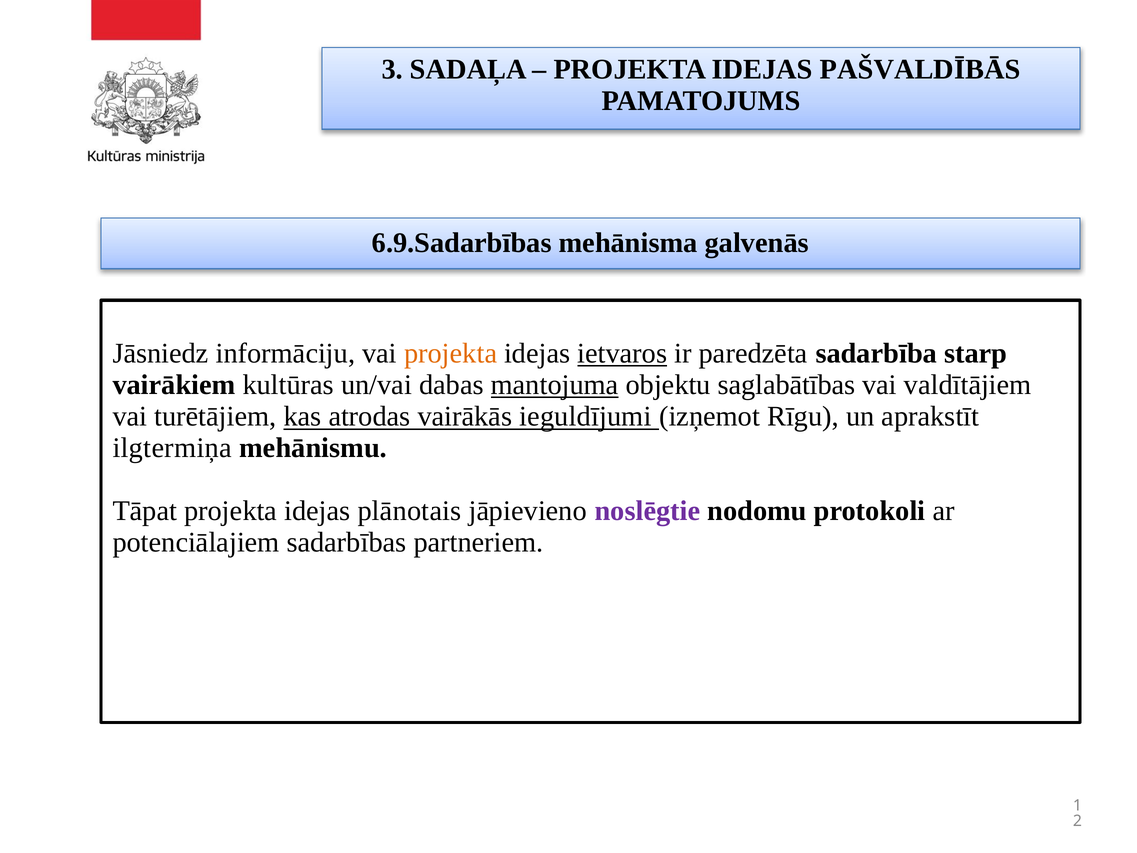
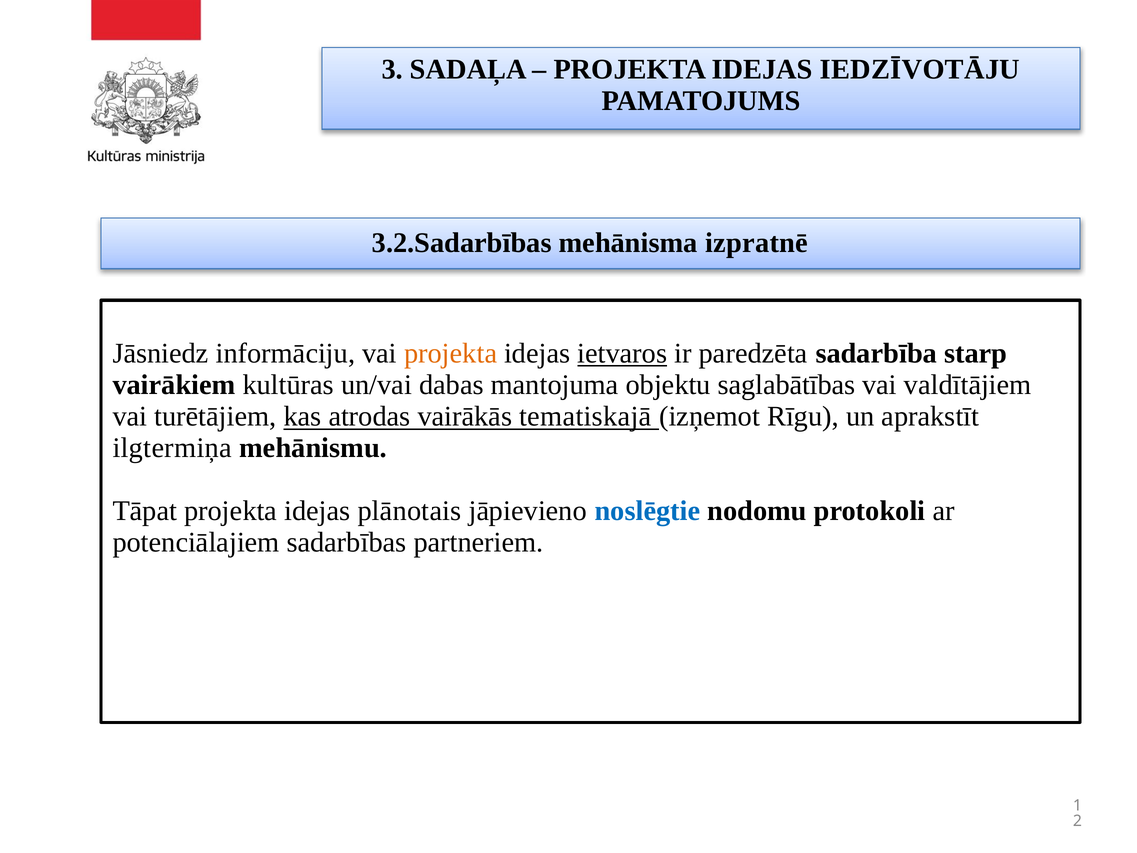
PAŠVALDĪBĀS: PAŠVALDĪBĀS -> IEDZĪVOTĀJU (920, 69)
6.9.Sadarbības: 6.9.Sadarbības -> 3.2.Sadarbības (462, 243)
galvenās: galvenās -> izpratnē (757, 243)
mantojuma underline: present -> none (555, 385)
ieguldījumi: ieguldījumi -> tematiskajā (585, 416)
noslēgtie colour: purple -> blue (647, 511)
